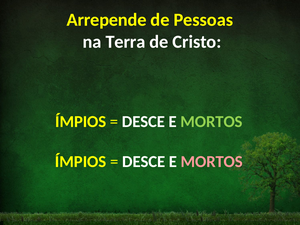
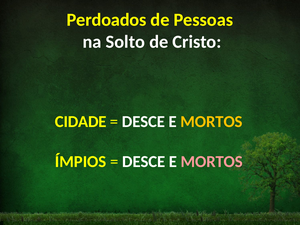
Arrepende: Arrepende -> Perdoados (107, 20)
Terra: Terra -> Solto (125, 42)
ÍMPIOS: ÍMPIOS -> CIDADE (81, 122)
MORTOS colour: light green -> yellow (212, 122)
